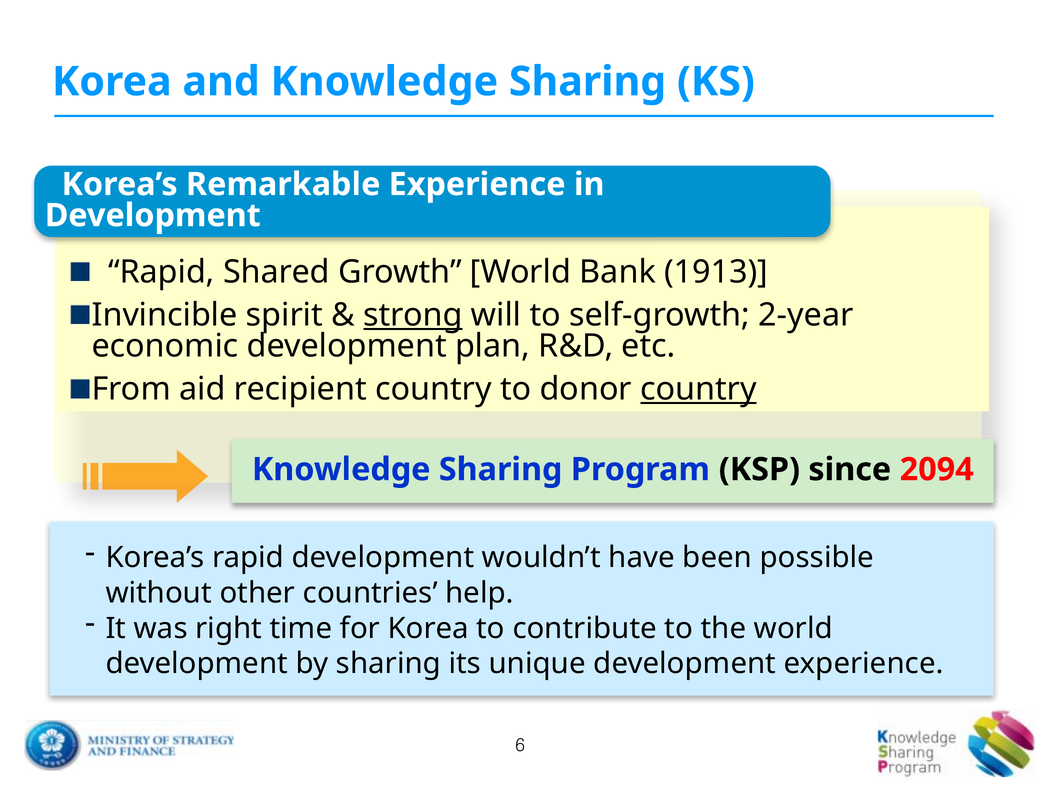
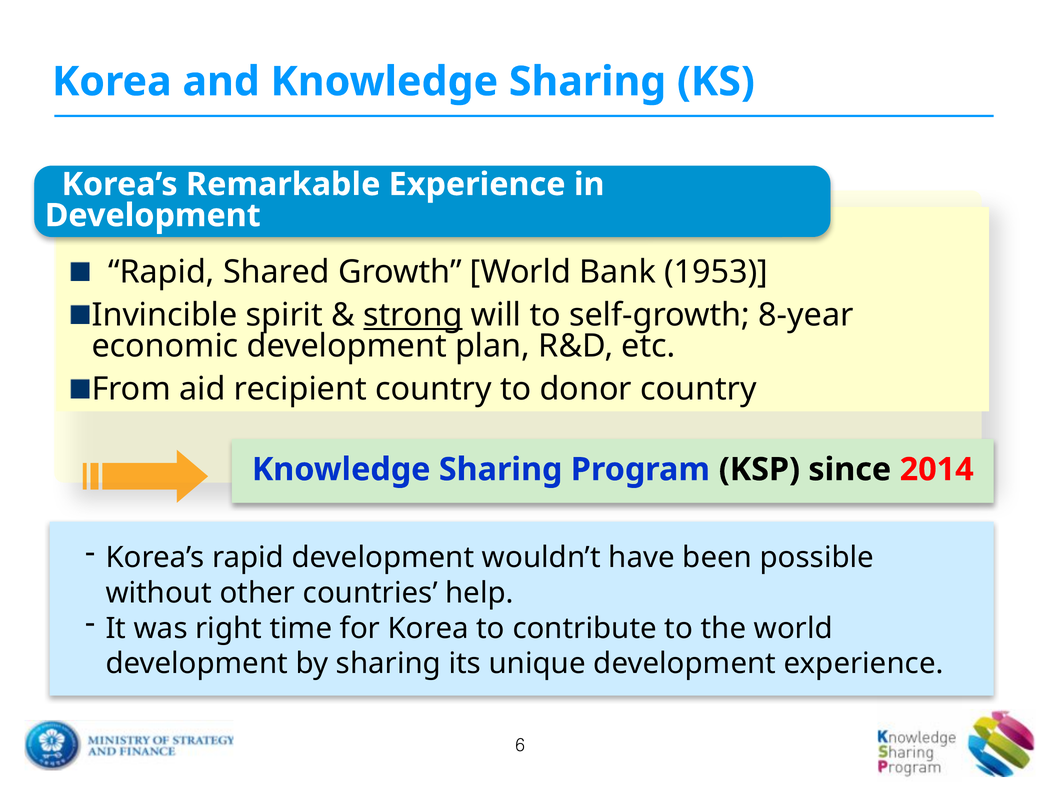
1913: 1913 -> 1953 (716, 272)
2-year: 2-year -> 8-year (806, 315)
country underline: present -> none (699, 389)
2094: 2094 -> 2014 (937, 470)
